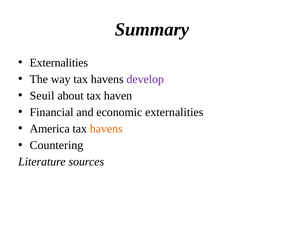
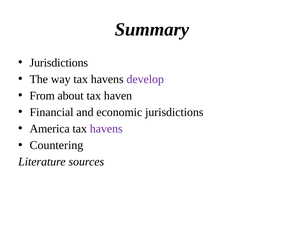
Externalities: Externalities -> Jurisdictions (59, 63)
Seuil: Seuil -> From (42, 96)
economic externalities: externalities -> jurisdictions (174, 112)
havens colour: orange -> purple (106, 129)
